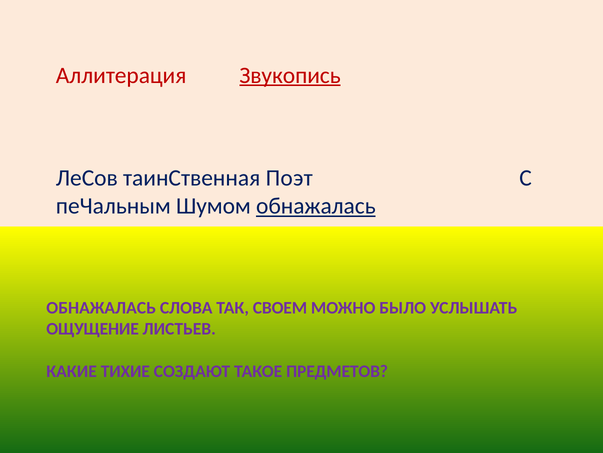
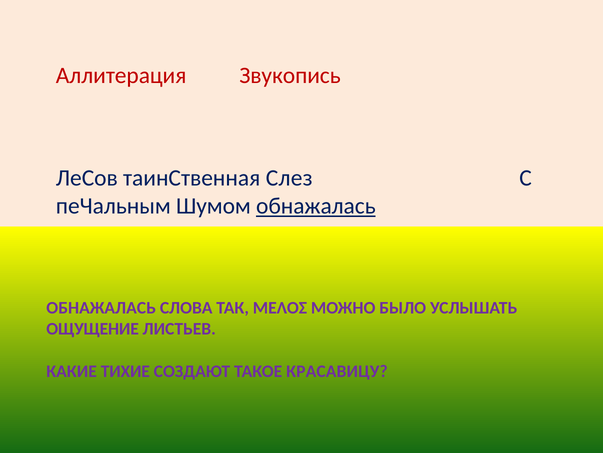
Звукопись underline: present -> none (290, 75)
Поэт: Поэт -> Слез (289, 178)
СВОЕМ: СВОЕМ -> ΜΈΛΟΣ (280, 307)
ПРЕДМЕТОВ: ПРЕДМЕТОВ -> КРАСАВИЦУ (337, 371)
